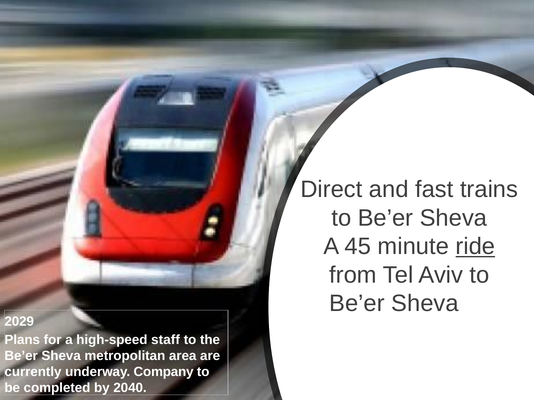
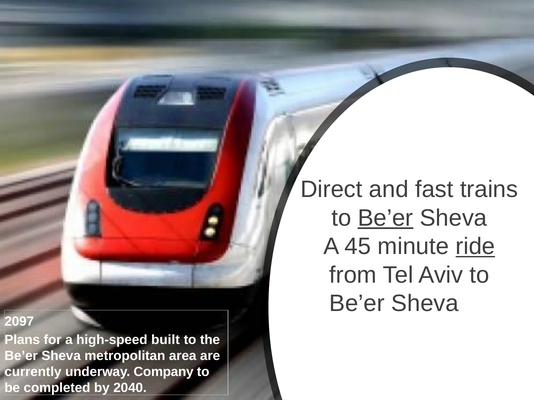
Be’er underline: none -> present (386, 218)
2029: 2029 -> 2097 (19, 322)
staff: staff -> built (166, 340)
